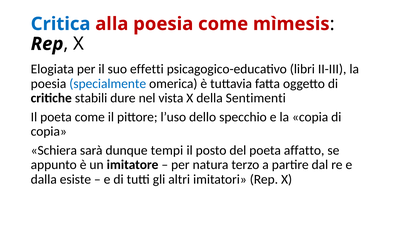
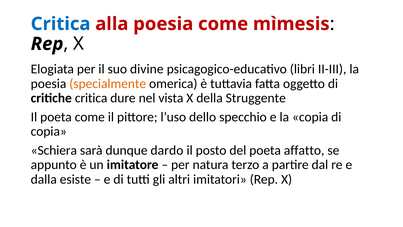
effetti: effetti -> divine (147, 69)
specialmente colour: blue -> orange (108, 84)
critiche stabili: stabili -> critica (91, 98)
Sentimenti: Sentimenti -> Struggente (256, 98)
tempi: tempi -> dardo (167, 150)
